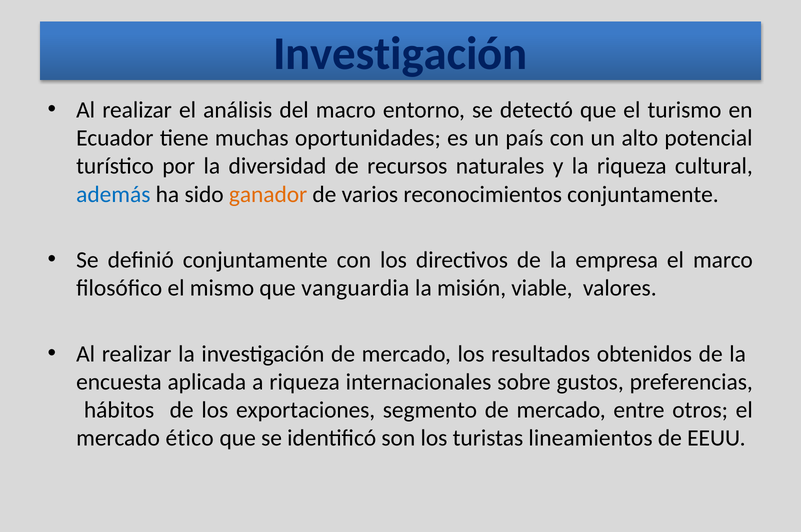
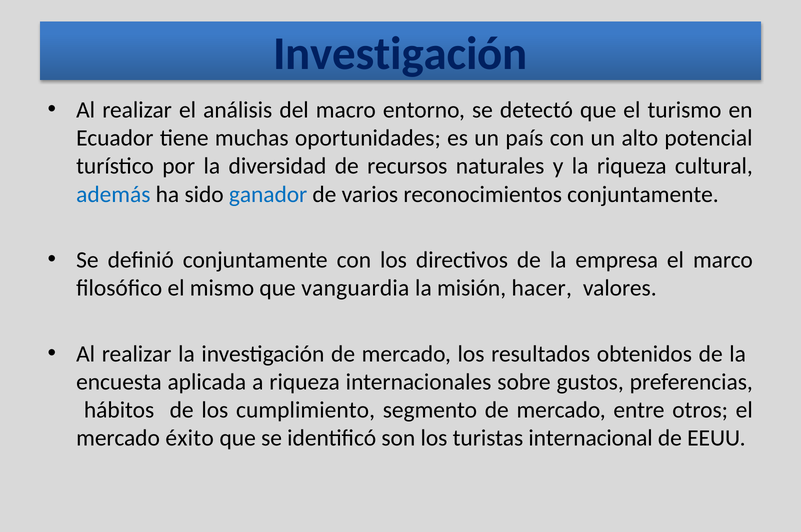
ganador colour: orange -> blue (268, 194)
viable: viable -> hacer (542, 288)
exportaciones: exportaciones -> cumplimiento (306, 410)
ético: ético -> éxito (190, 438)
lineamientos: lineamientos -> internacional (591, 438)
